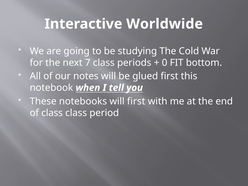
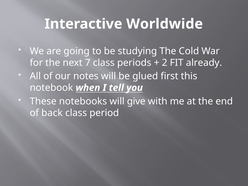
0: 0 -> 2 (165, 63)
bottom: bottom -> already (204, 63)
will first: first -> give (136, 101)
of class: class -> back (52, 113)
